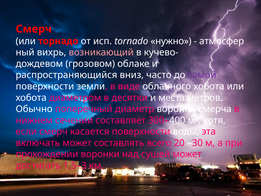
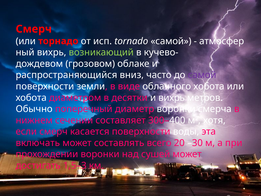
tornado нужно: нужно -> самой (171, 41)
возникающий colour: pink -> light green (101, 52)
и места: места -> вихрь (172, 98)
